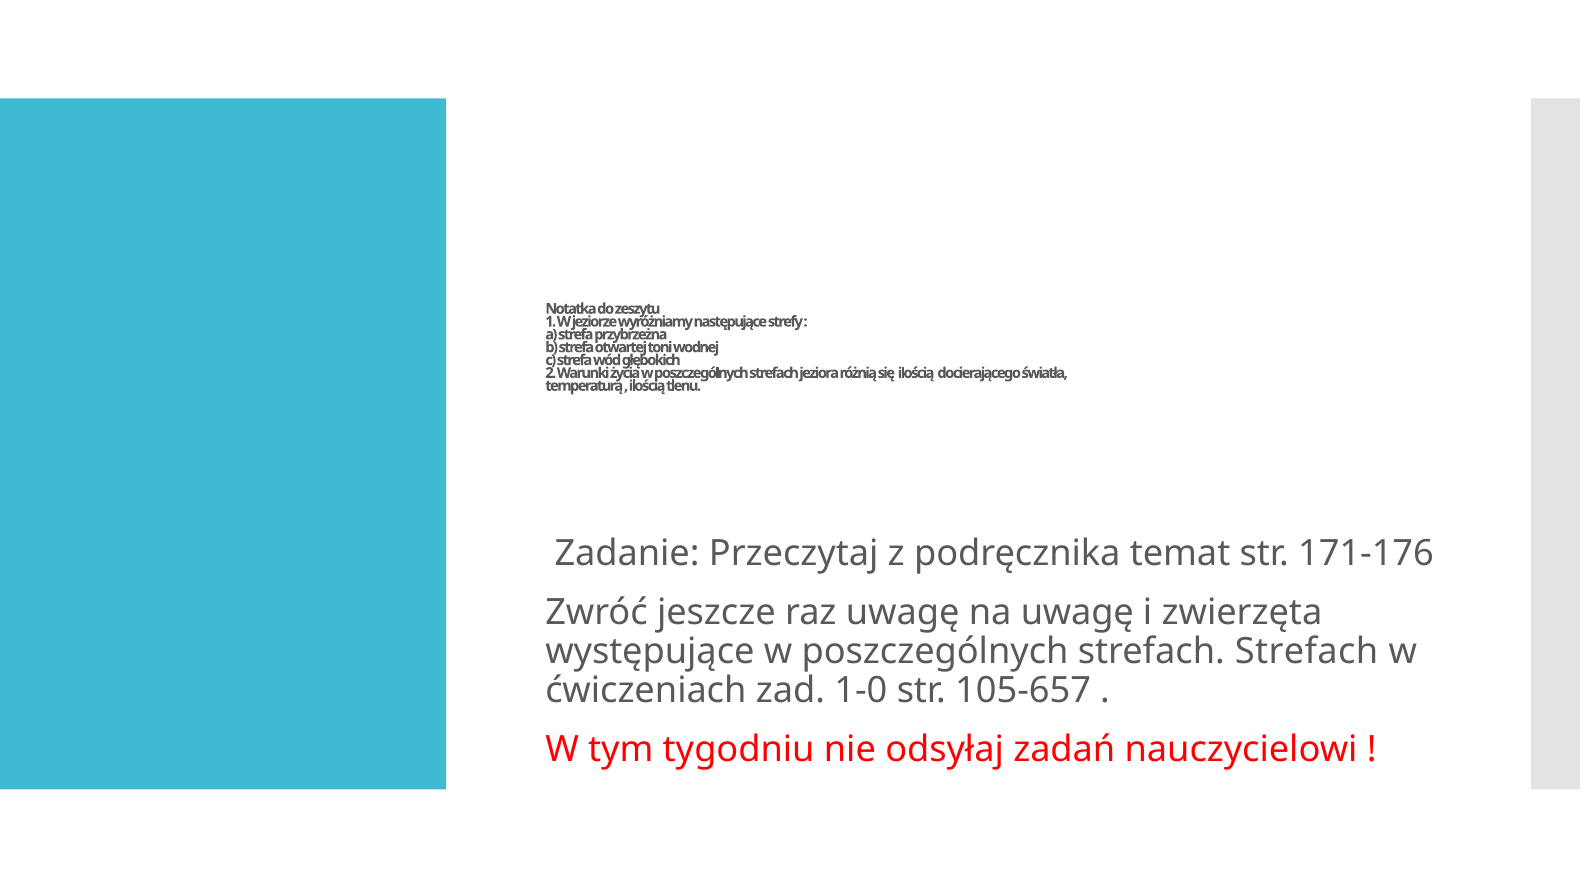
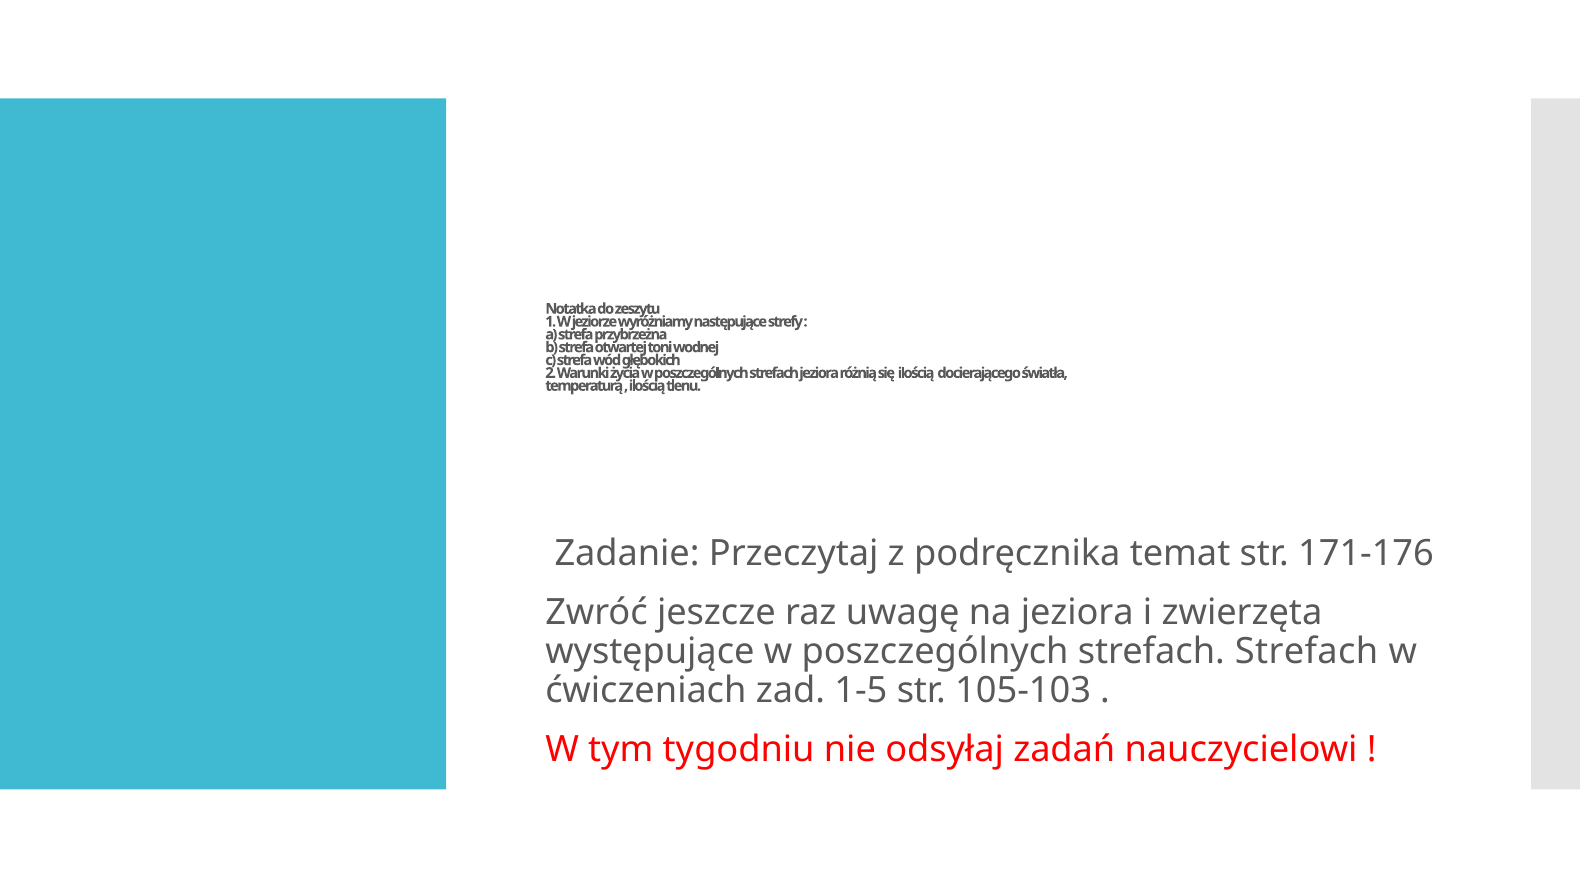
na uwagę: uwagę -> jeziora (1077, 612)
1-0: 1-0 -> 1-5 (861, 690)
105-657: 105-657 -> 105-103 (1023, 690)
